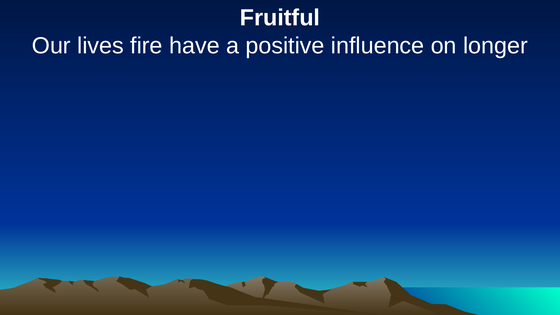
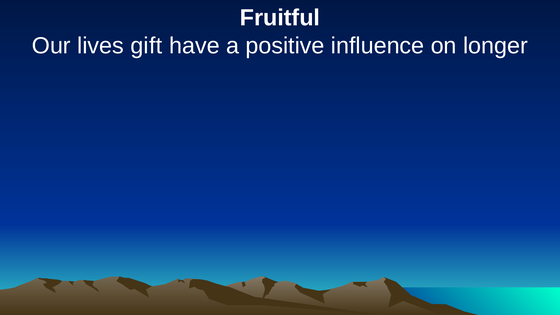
fire: fire -> gift (146, 46)
